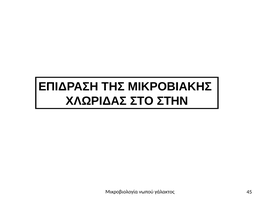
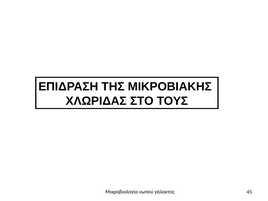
ΣΤΗΝ: ΣΤΗΝ -> ΤΟΥΣ (172, 101)
